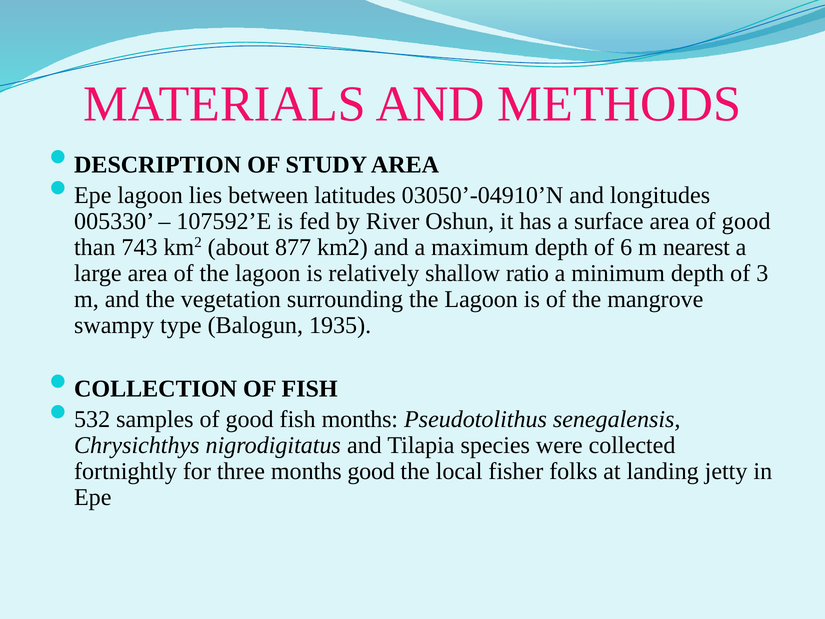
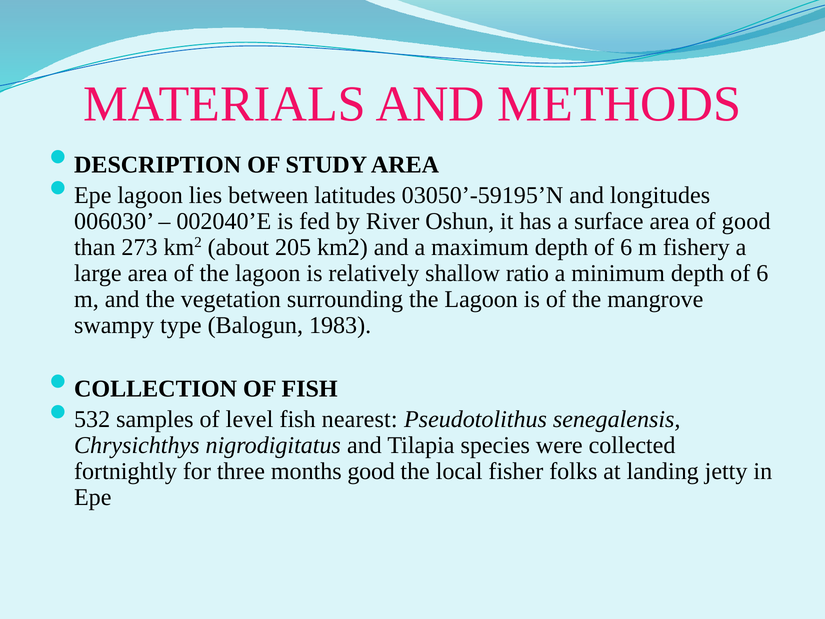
03050’-04910’N: 03050’-04910’N -> 03050’-59195’N (483, 195)
005330: 005330 -> 006030 (114, 221)
107592’E: 107592’E -> 002040’E (224, 221)
743: 743 -> 273 (140, 247)
877: 877 -> 205 (293, 247)
nearest: nearest -> fishery (696, 247)
minimum depth of 3: 3 -> 6 (762, 273)
1935: 1935 -> 1983 (340, 325)
samples of good: good -> level (249, 419)
fish months: months -> nearest (360, 419)
